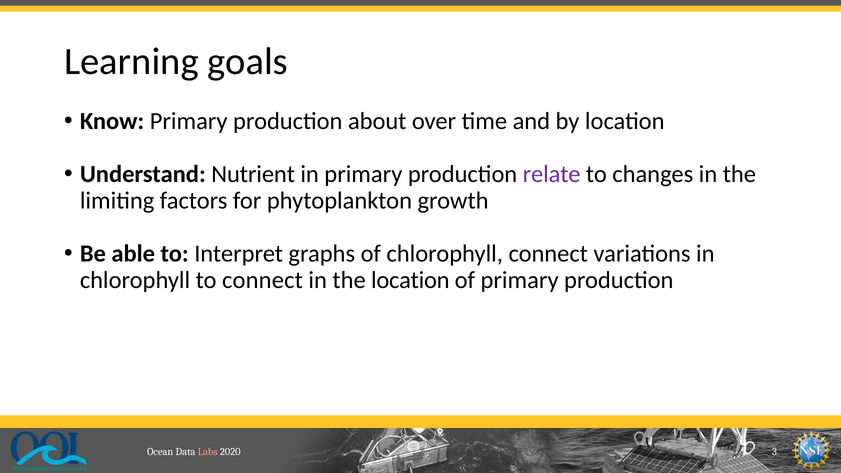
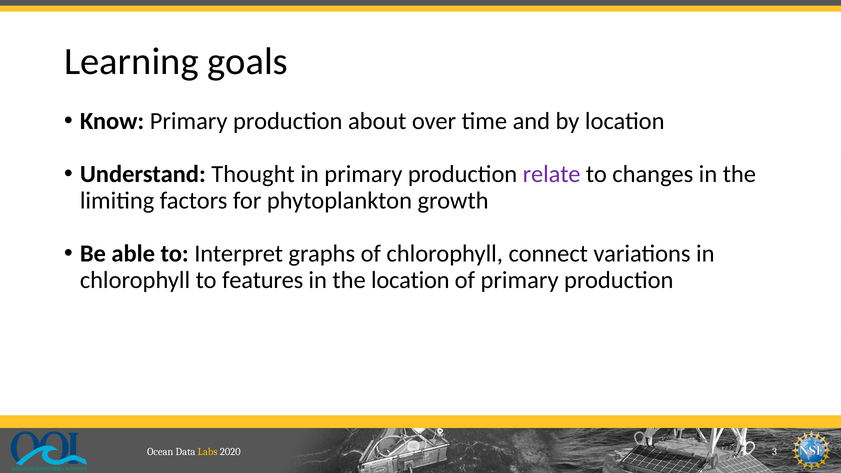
Nutrient: Nutrient -> Thought (253, 174)
to connect: connect -> features (263, 280)
Labs colour: pink -> yellow (208, 452)
